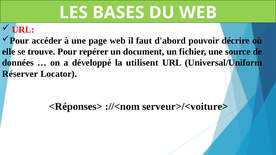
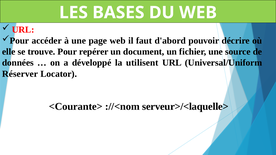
<Réponses>: <Réponses> -> <Courante> (76, 107)
serveur>/<voiture>: serveur>/<voiture> -> serveur>/<laquelle> (185, 107)
